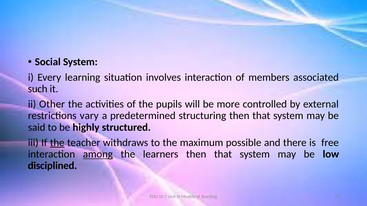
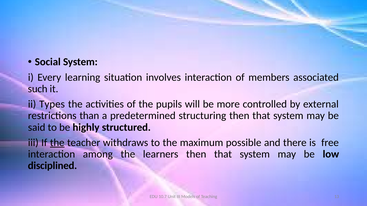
Other: Other -> Types (52, 104)
vary: vary -> than (89, 116)
among underline: present -> none (98, 154)
